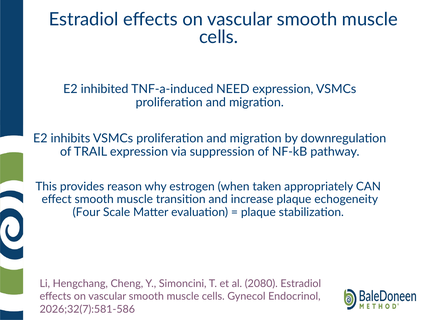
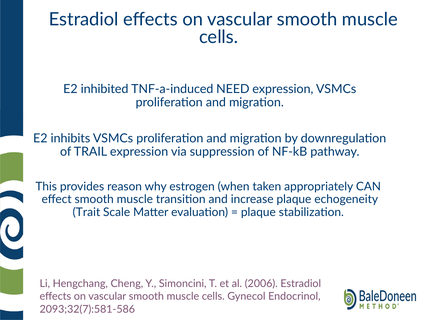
Four: Four -> Trait (86, 212)
2080: 2080 -> 2006 (261, 283)
2026;32(7):581-586: 2026;32(7):581-586 -> 2093;32(7):581-586 (87, 309)
